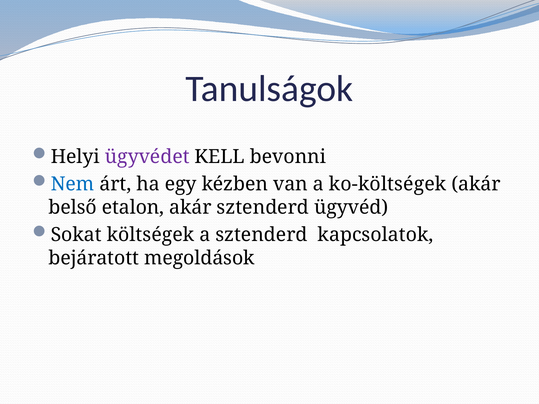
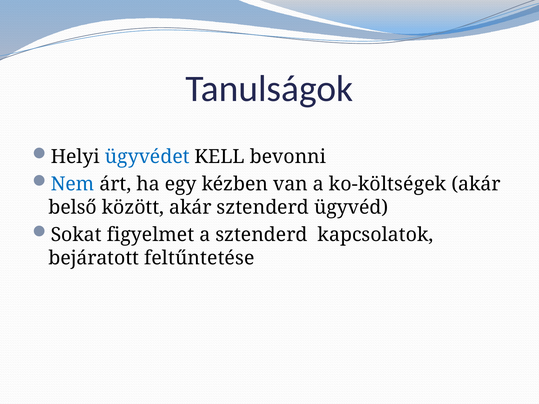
ügyvédet colour: purple -> blue (147, 157)
etalon: etalon -> között (133, 208)
költségek: költségek -> figyelmet (151, 235)
megoldások: megoldások -> feltűntetése (199, 258)
